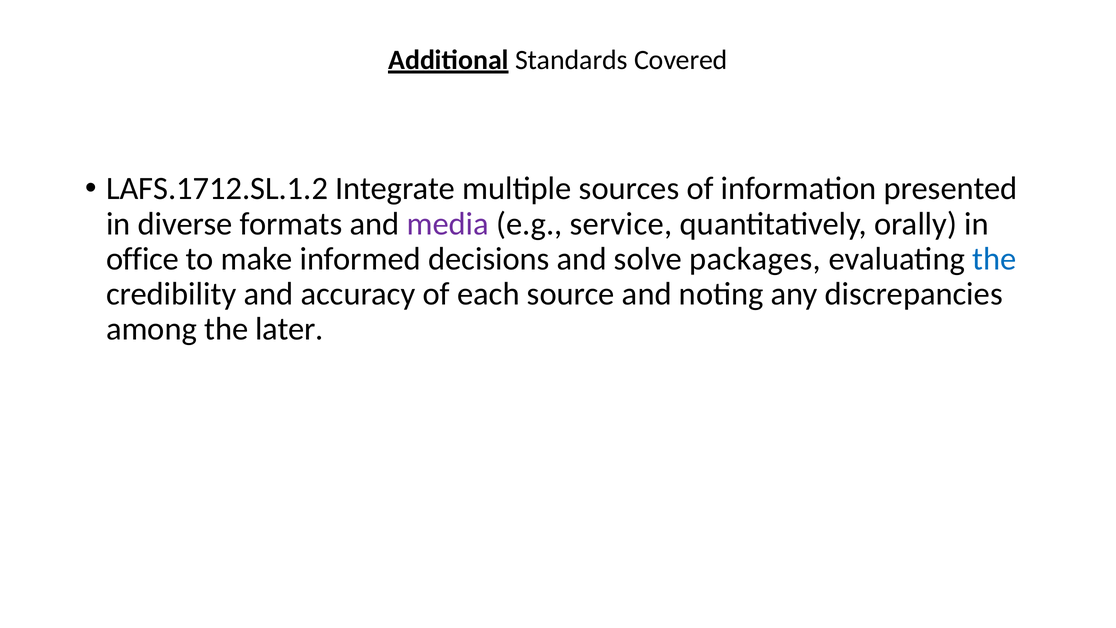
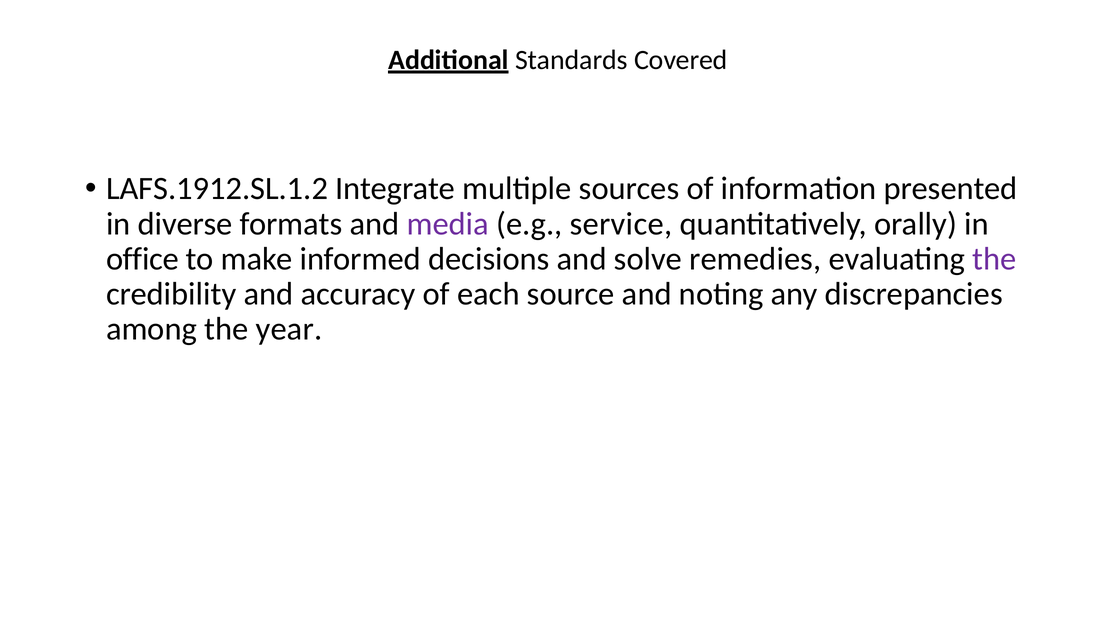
LAFS.1712.SL.1.2: LAFS.1712.SL.1.2 -> LAFS.1912.SL.1.2 (217, 189)
packages: packages -> remedies (755, 259)
the colour: blue -> purple (994, 259)
later: later -> year (289, 329)
